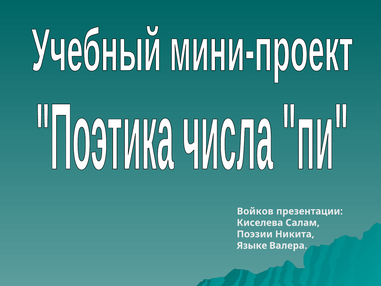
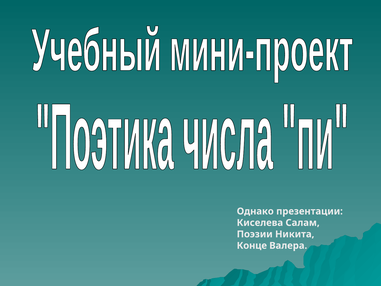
Войков: Войков -> Однако (255, 211)
Языке: Языке -> Конце (252, 245)
